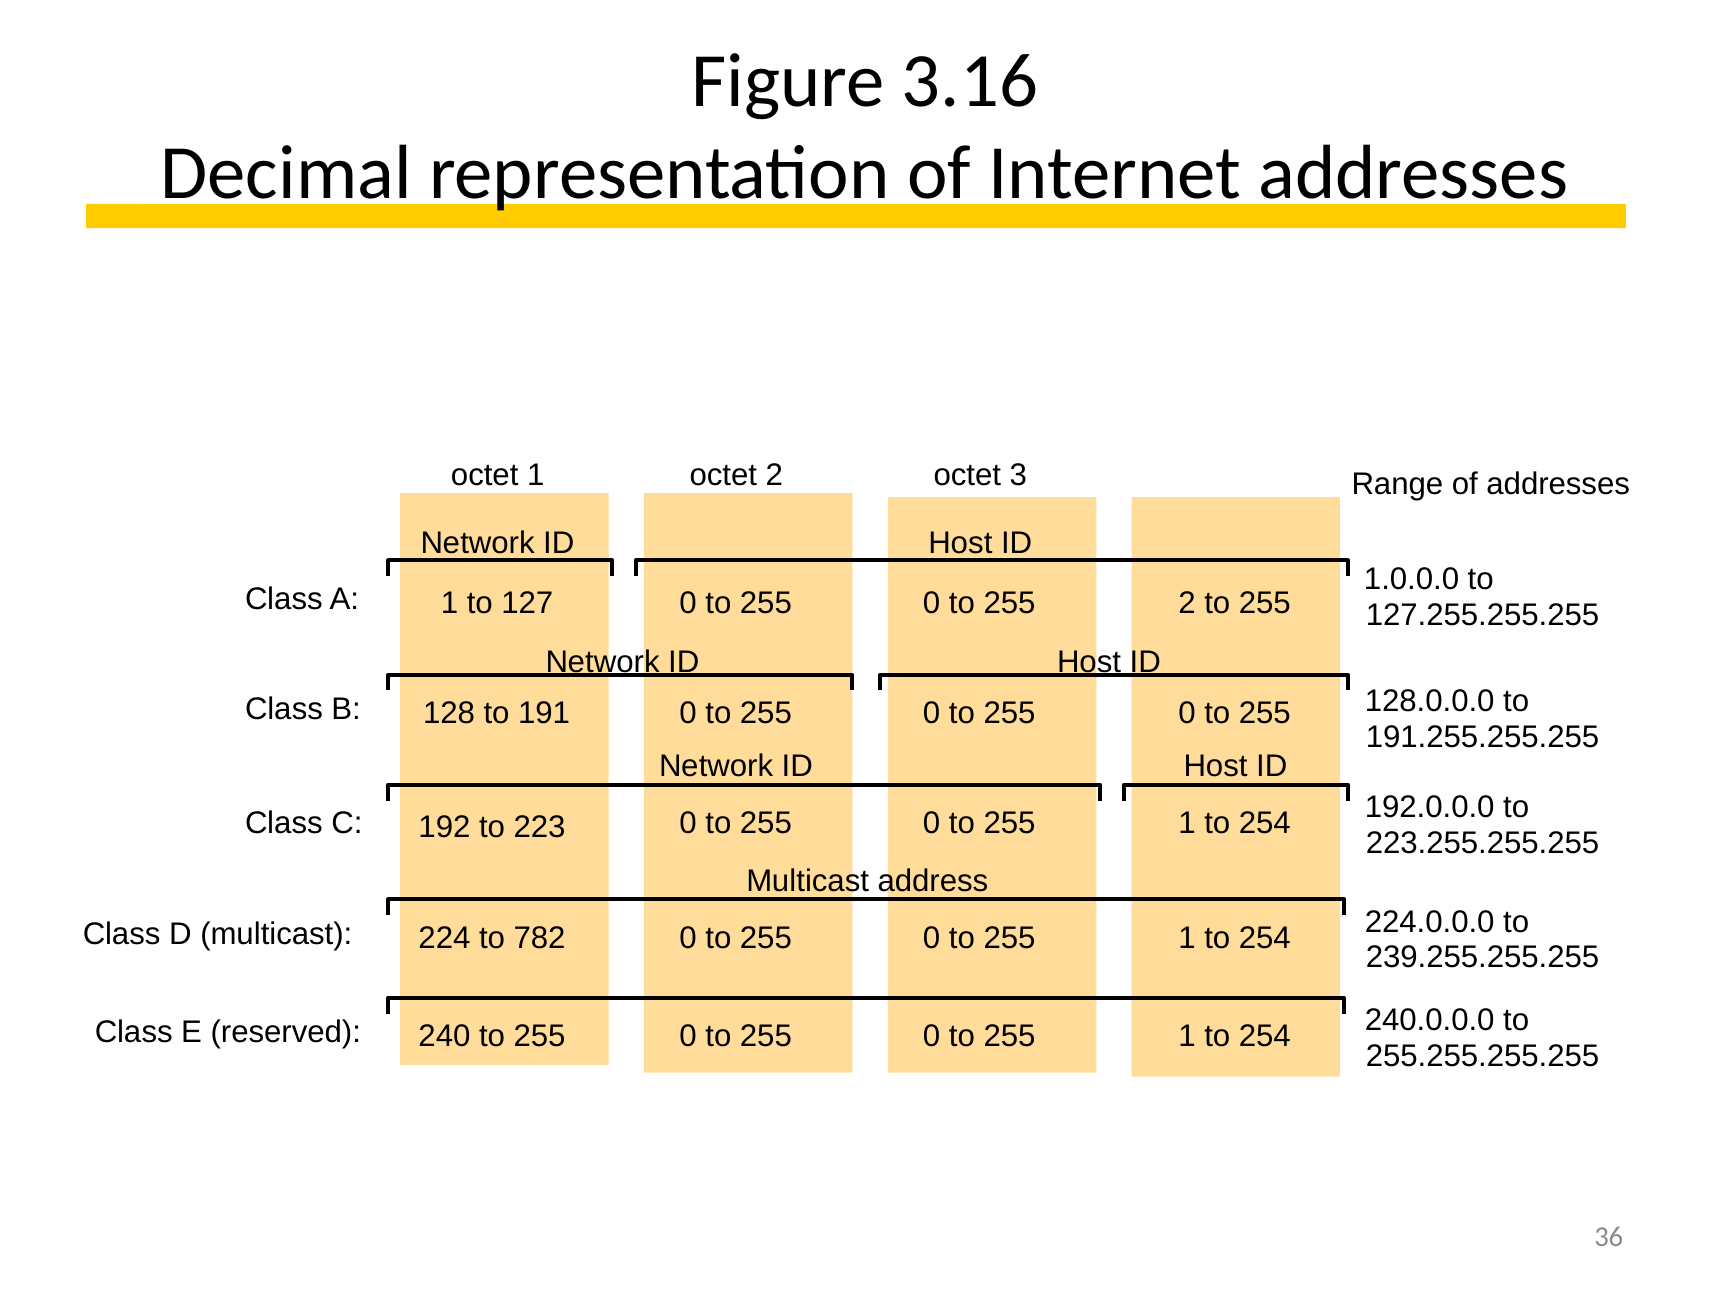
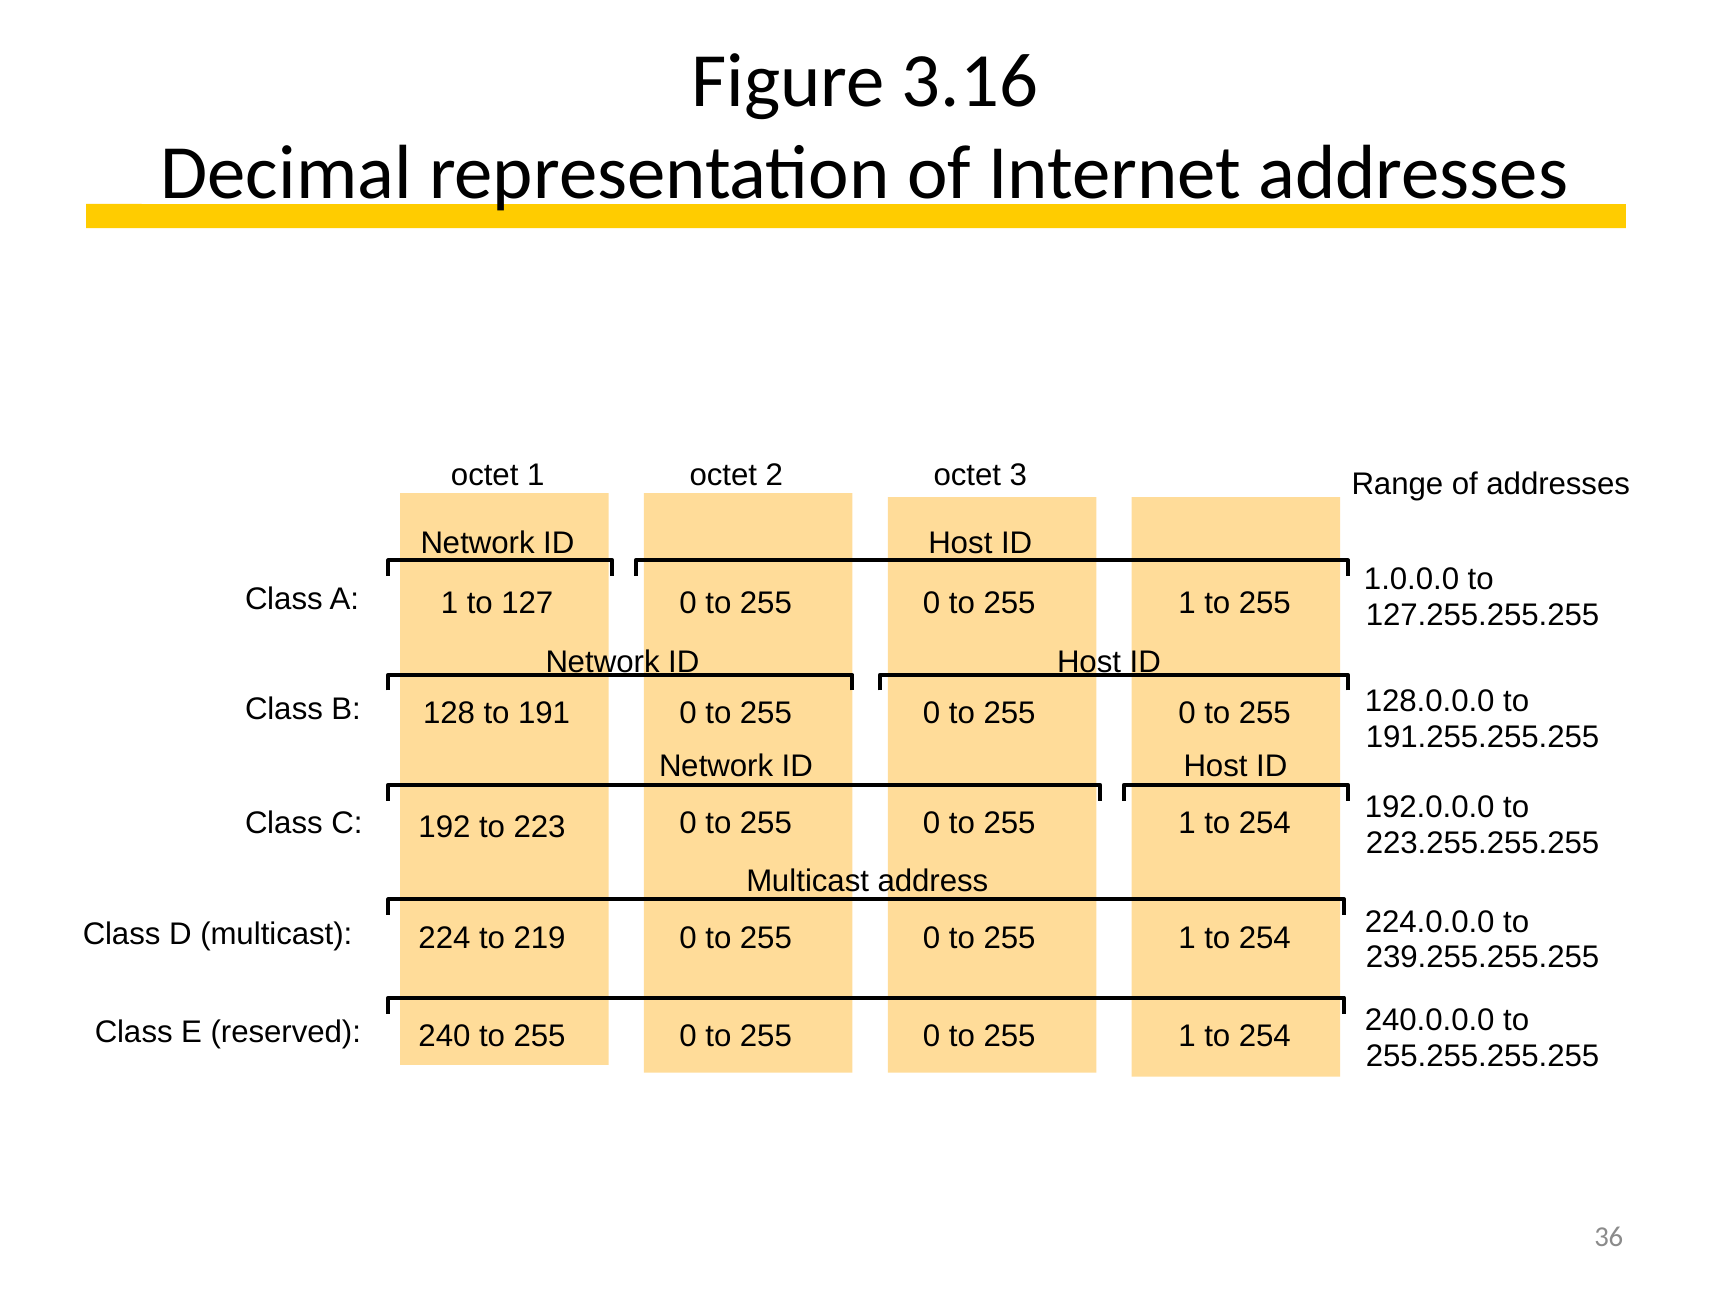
2: 2 -> 1 (1187, 602)
782: 782 -> 219 (540, 937)
